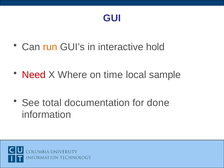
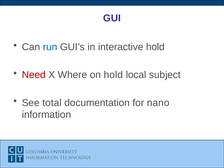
run colour: orange -> blue (50, 47)
on time: time -> hold (113, 75)
sample: sample -> subject (165, 75)
done: done -> nano (158, 103)
